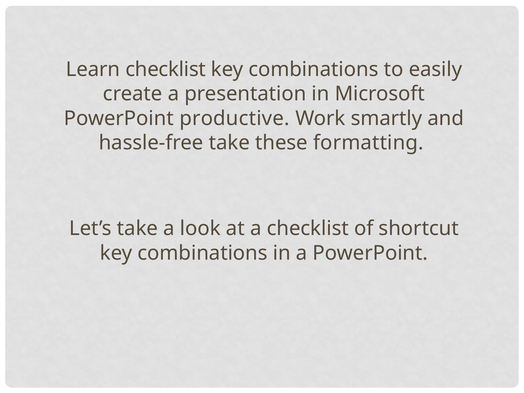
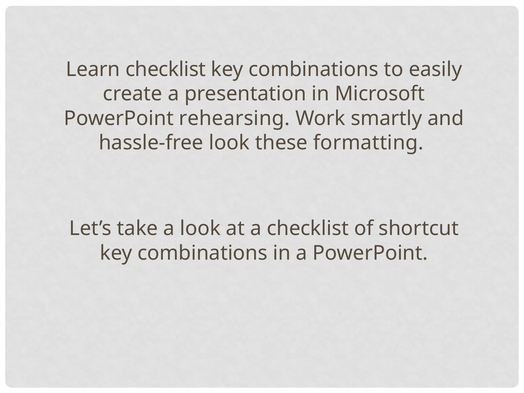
productive: productive -> rehearsing (234, 118)
hassle-free take: take -> look (229, 143)
